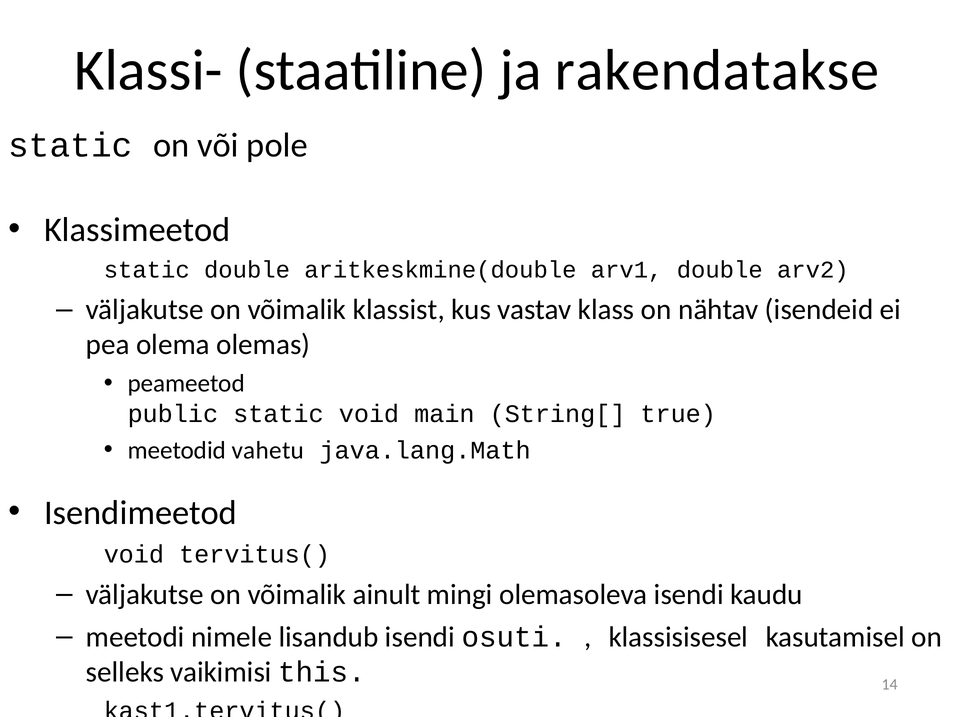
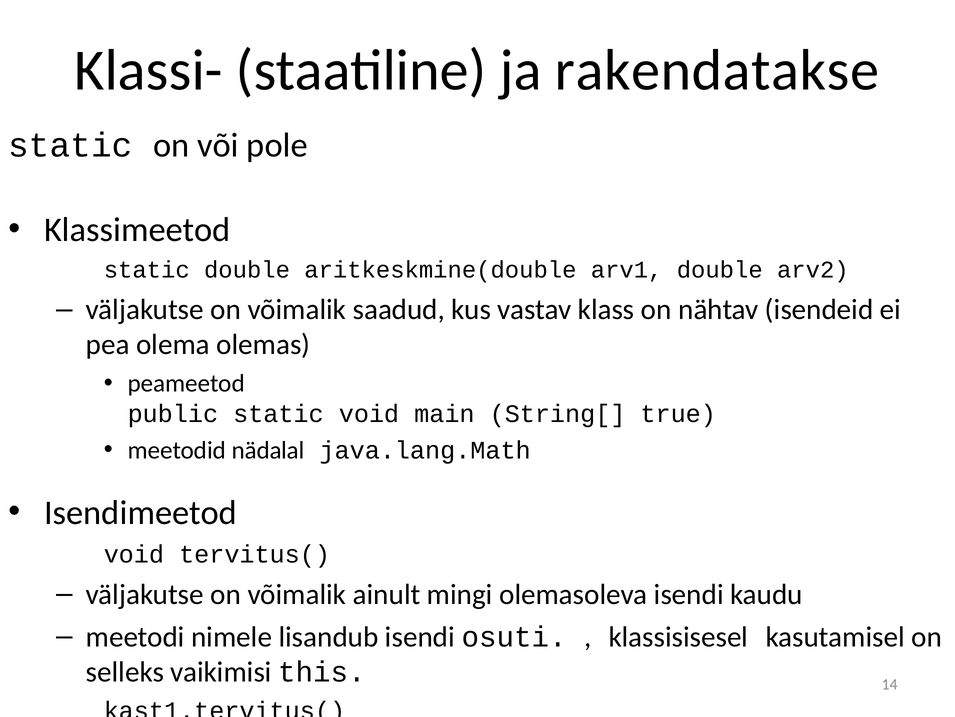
klassist: klassist -> saadud (399, 309)
vahetu: vahetu -> nädalal (268, 450)
